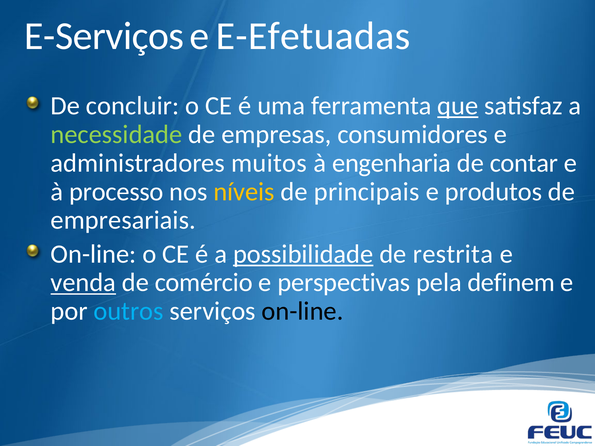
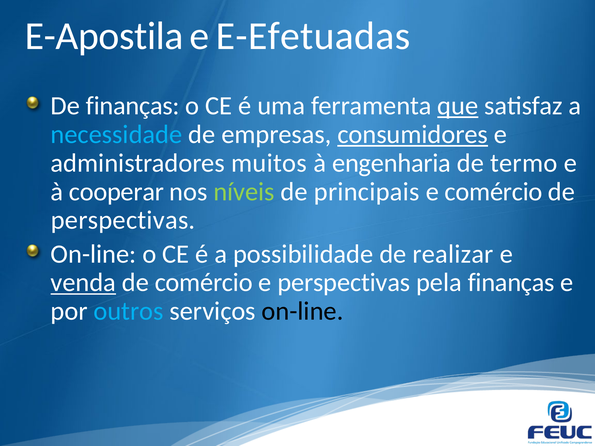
E-Serviços: E-Serviços -> E-Apostila (104, 36)
De concluir: concluir -> finanças (133, 106)
necessidade colour: light green -> light blue (116, 135)
consumidores underline: none -> present (413, 135)
contar: contar -> termo (524, 163)
processo: processo -> cooperar (116, 192)
níveis colour: yellow -> light green (244, 192)
e produtos: produtos -> comércio (494, 192)
empresariais: empresariais -> perspectivas (123, 220)
possibilidade underline: present -> none (303, 254)
restrita: restrita -> realizar (453, 254)
pela definem: definem -> finanças (511, 283)
